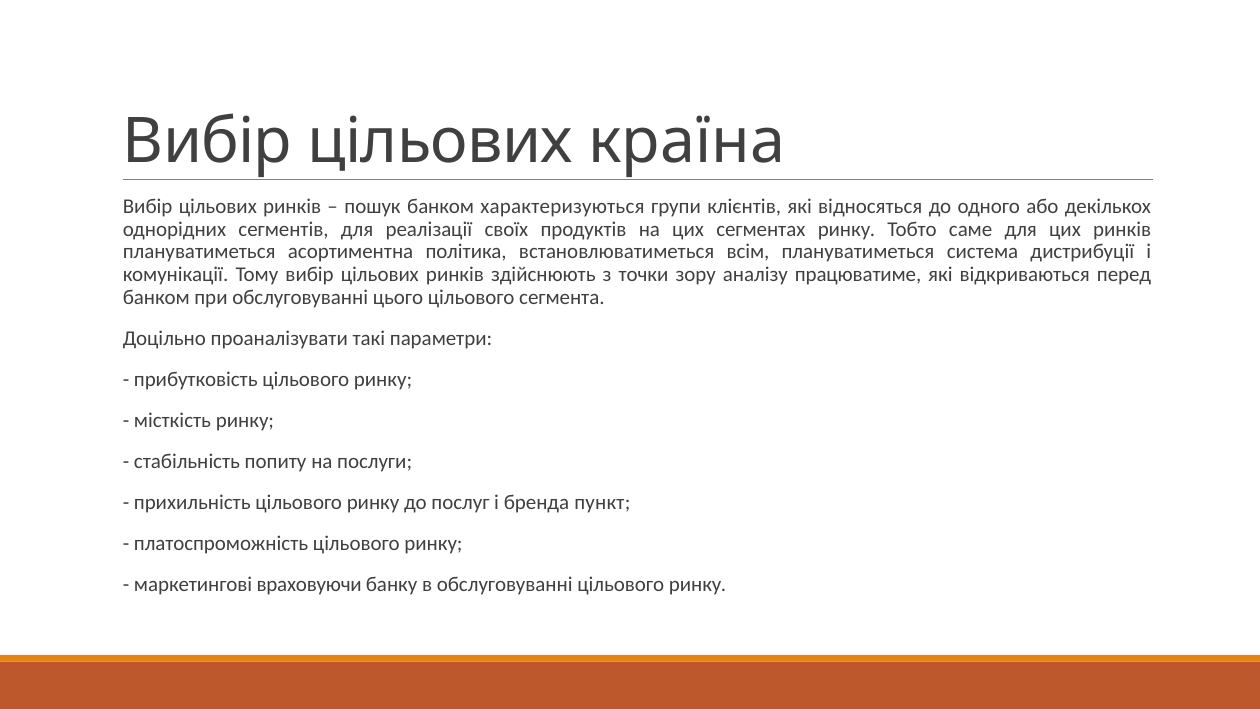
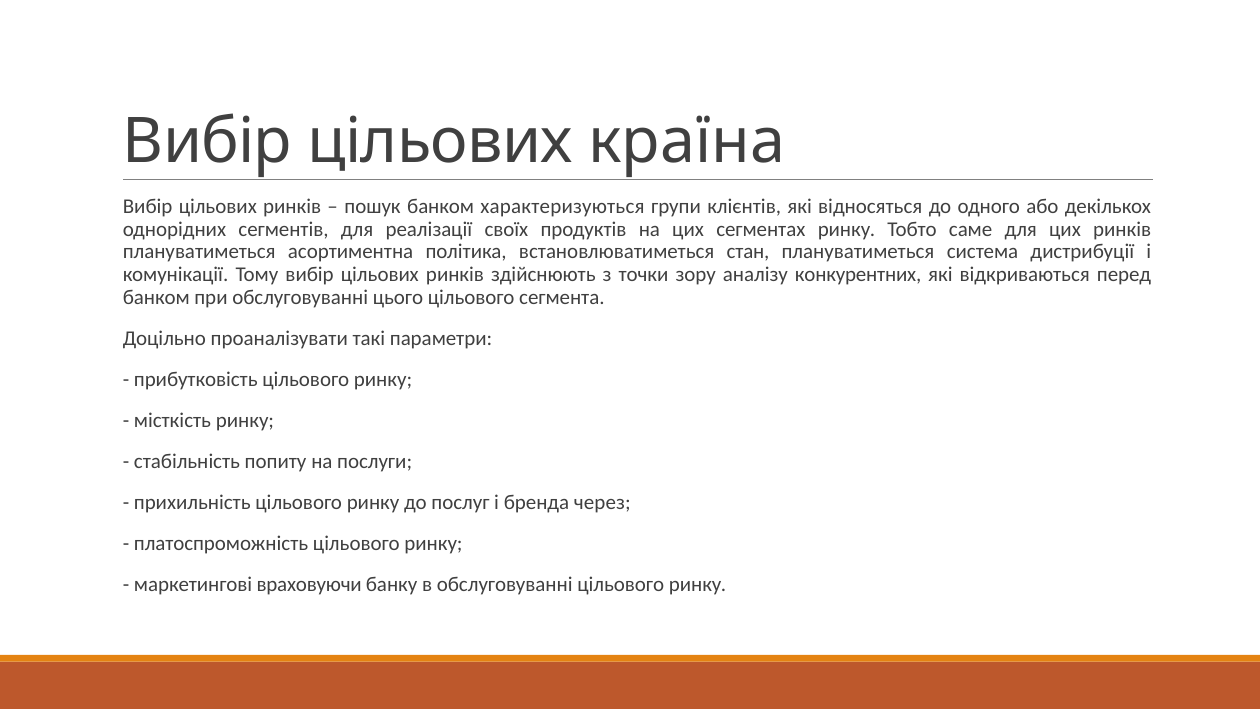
всім: всім -> стан (748, 252)
працюватиме: працюватиме -> конкурентних (858, 275)
пункт: пункт -> через (602, 502)
